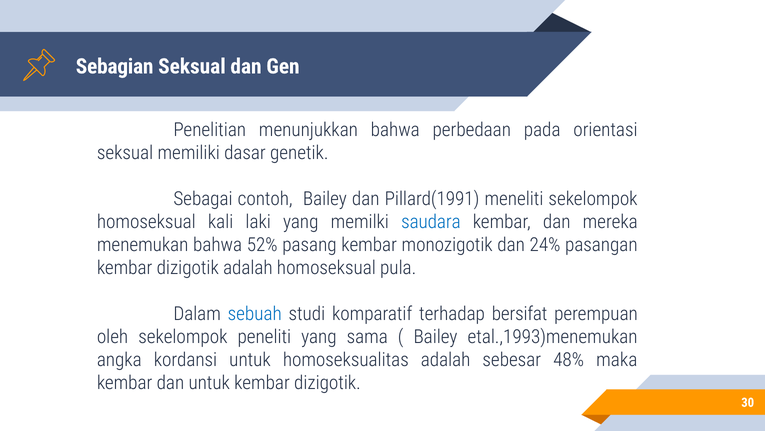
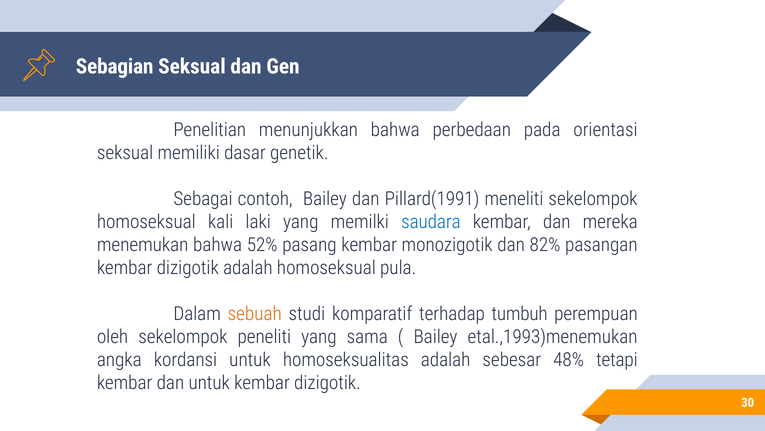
24%: 24% -> 82% (545, 245)
sebuah colour: blue -> orange (255, 313)
bersifat: bersifat -> tumbuh (520, 313)
maka: maka -> tetapi (617, 359)
